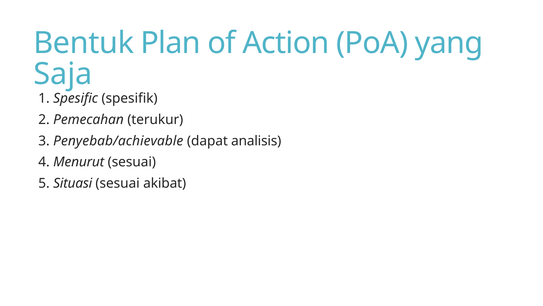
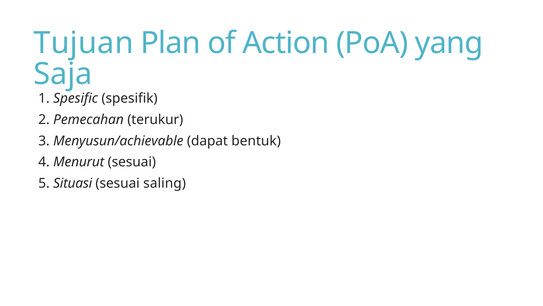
Bentuk: Bentuk -> Tujuan (83, 43)
Penyebab/achievable: Penyebab/achievable -> Menyusun/achievable (118, 141)
analisis: analisis -> bentuk (256, 141)
akibat: akibat -> saling (165, 183)
